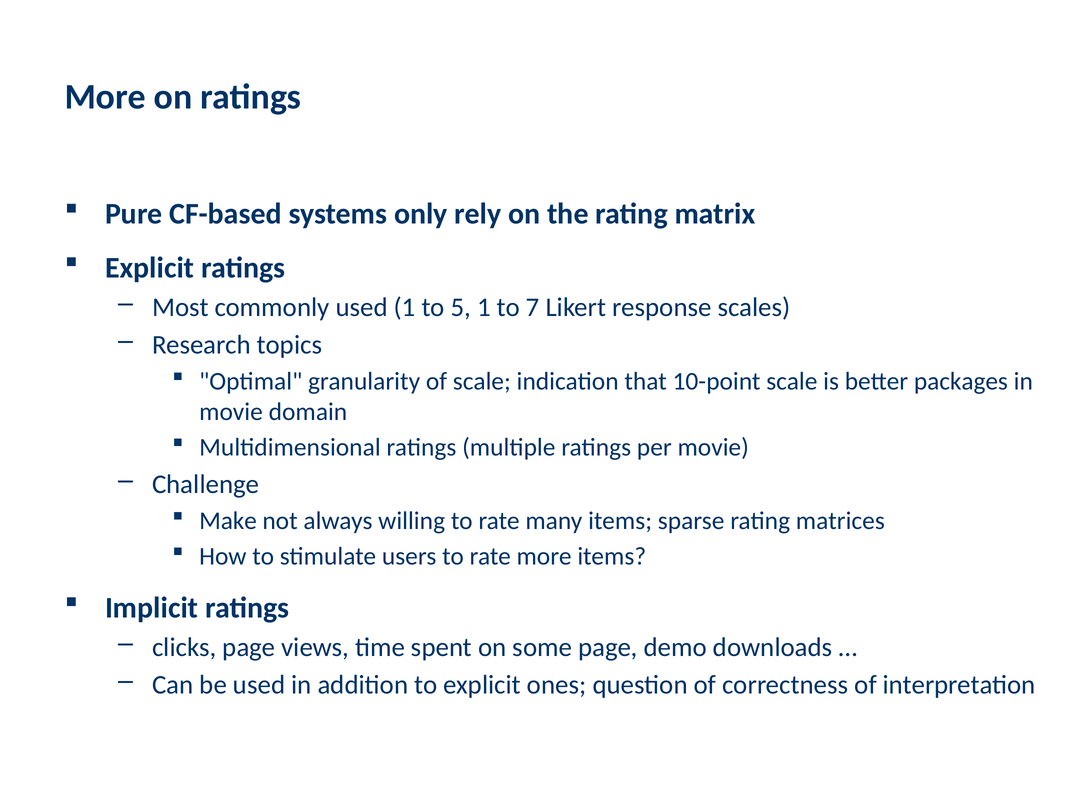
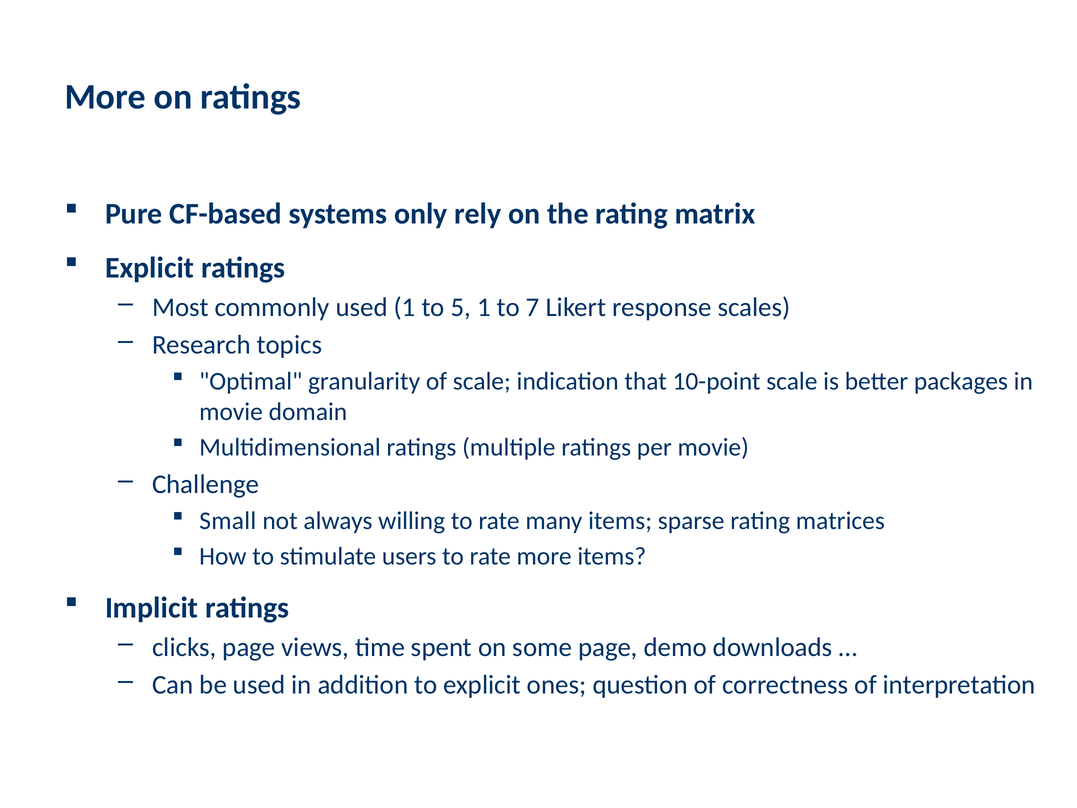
Make: Make -> Small (228, 521)
